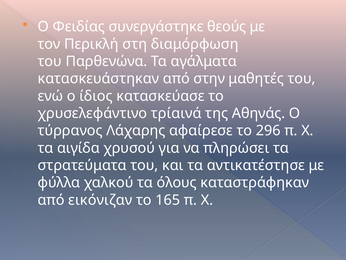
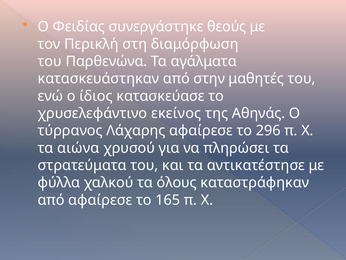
τρίαινά: τρίαινά -> εκείνος (176, 113)
αιγίδα: αιγίδα -> αιώνα (78, 148)
από εικόνιζαν: εικόνιζαν -> αφαίρεσε (100, 200)
